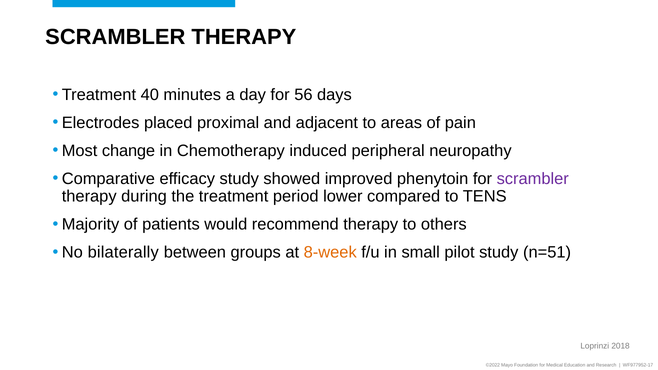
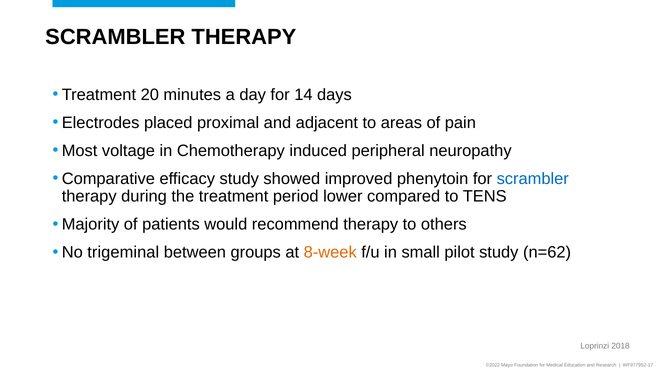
40: 40 -> 20 (150, 95)
56: 56 -> 14 (303, 95)
change: change -> voltage (128, 151)
scrambler colour: purple -> blue (533, 179)
bilaterally: bilaterally -> trigeminal (123, 253)
n=51: n=51 -> n=62 (547, 253)
